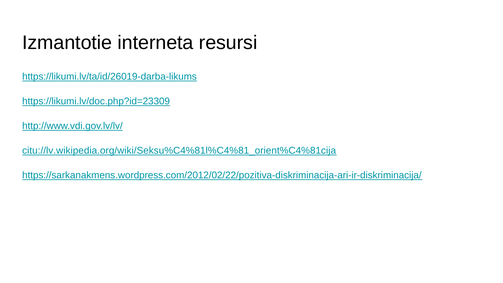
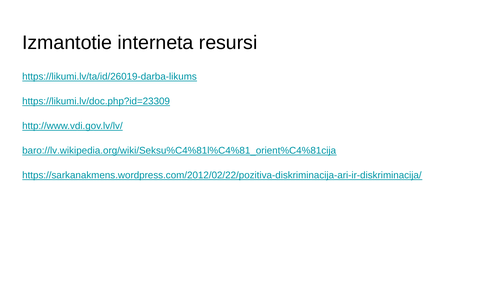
citu://lv.wikipedia.org/wiki/Seksu%C4%81l%C4%81_orient%C4%81cija: citu://lv.wikipedia.org/wiki/Seksu%C4%81l%C4%81_orient%C4%81cija -> baro://lv.wikipedia.org/wiki/Seksu%C4%81l%C4%81_orient%C4%81cija (179, 151)
